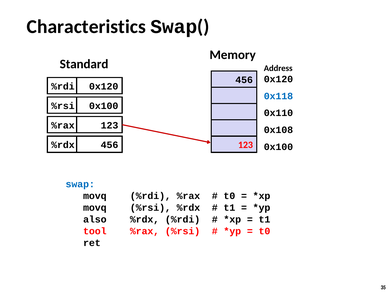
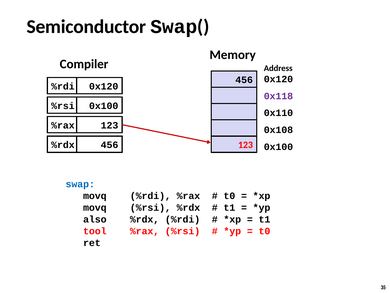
Characteristics: Characteristics -> Semiconductor (86, 27)
Standard: Standard -> Compiler (84, 64)
0x118 colour: blue -> purple (278, 96)
